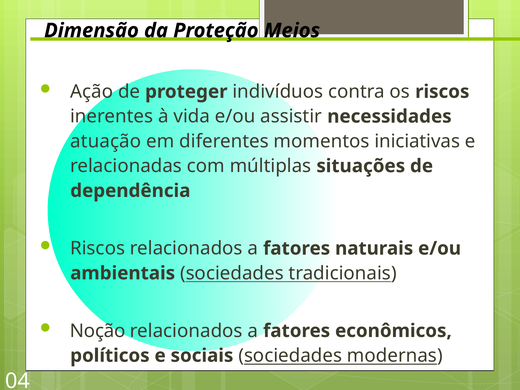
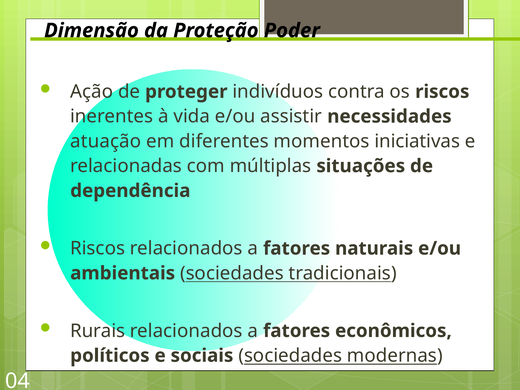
Meios: Meios -> Poder (292, 31)
Noção: Noção -> Rurais (98, 331)
